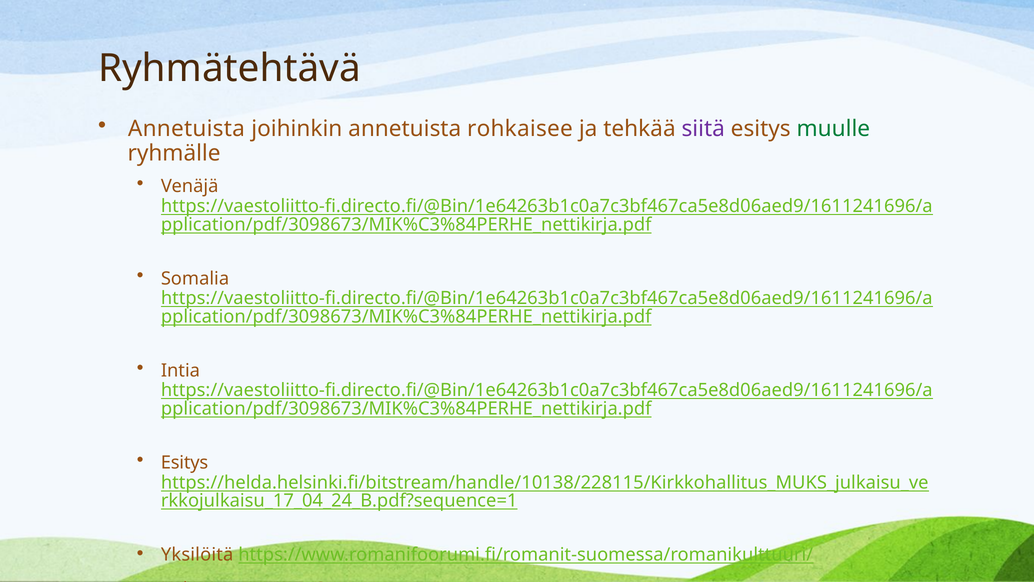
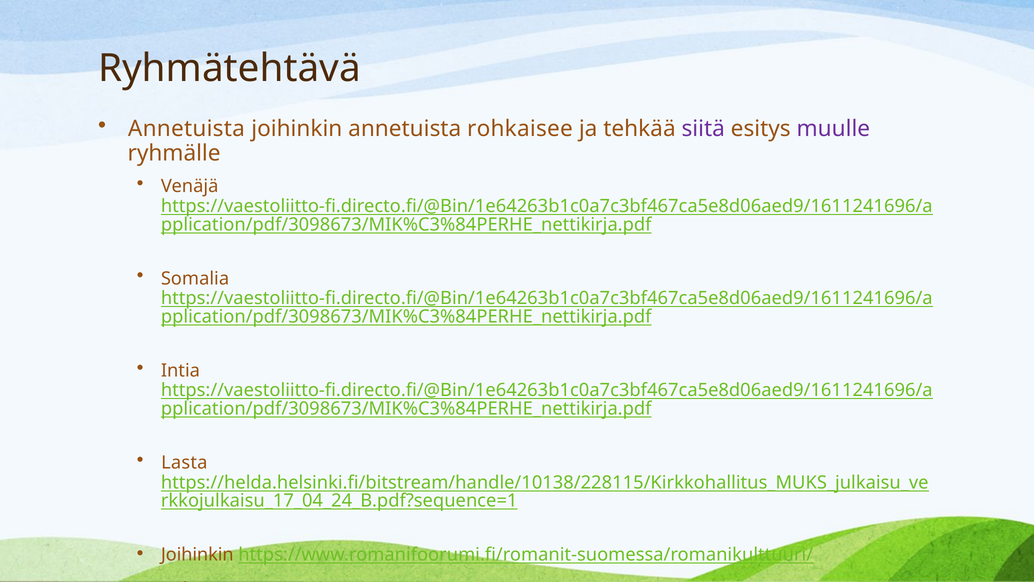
muulle colour: green -> purple (833, 129)
Esitys: Esitys -> Lasta (184, 462)
Yksilöitä: Yksilöitä -> Joihinkin (197, 554)
